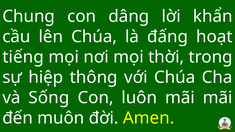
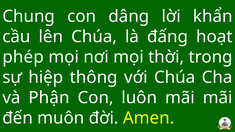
tiếng: tiếng -> phép (23, 57)
Sống: Sống -> Phận (49, 98)
